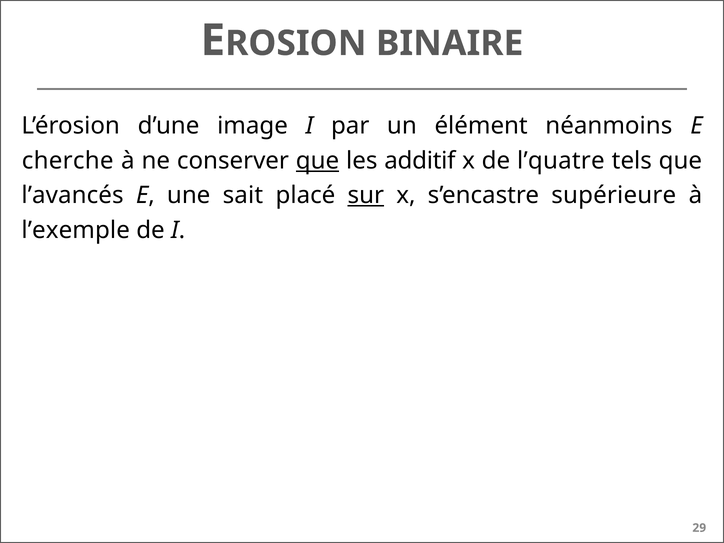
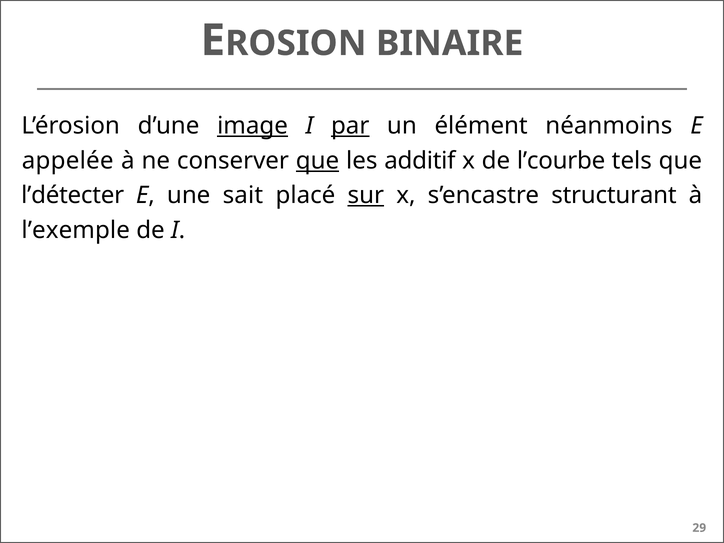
image underline: none -> present (253, 126)
par underline: none -> present (350, 126)
cherche: cherche -> appelée (68, 161)
l’quatre: l’quatre -> l’courbe (561, 161)
l’avancés: l’avancés -> l’détecter (73, 196)
supérieure: supérieure -> structurant (614, 196)
